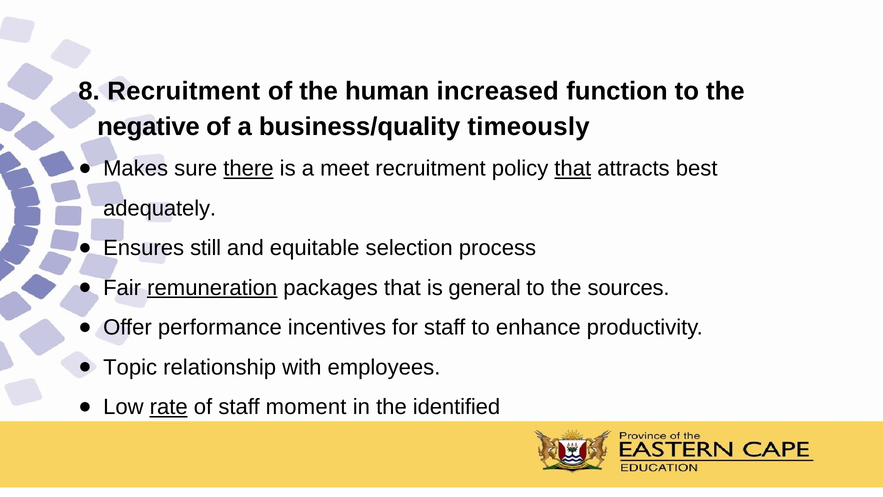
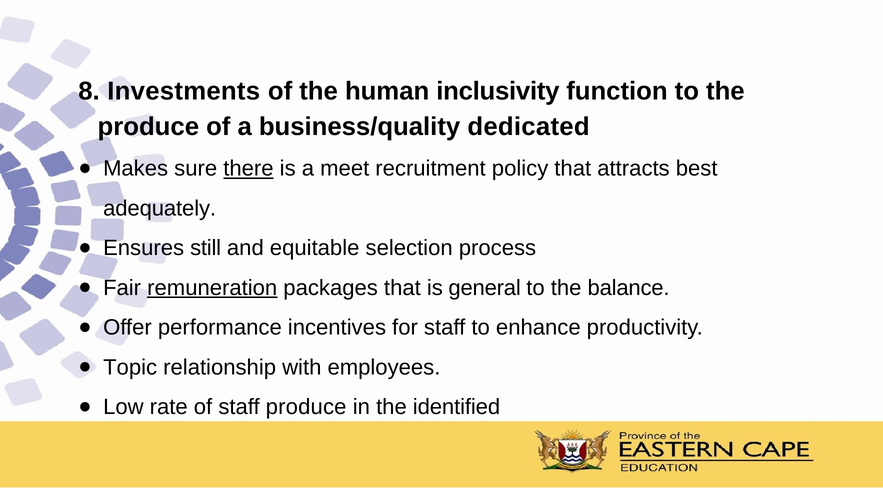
8 Recruitment: Recruitment -> Investments (184, 91)
increased: increased -> inclusivity (498, 91)
negative: negative -> produce (148, 127)
timeously: timeously -> dedicated (529, 127)
that underline: present -> none (573, 168)
sources: sources -> balance (629, 288)
rate underline: present -> none (169, 407)
staff moment: moment -> produce (306, 407)
